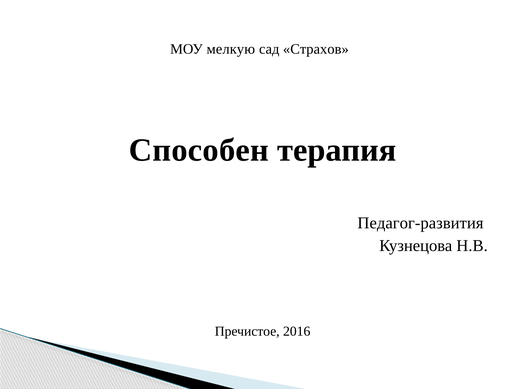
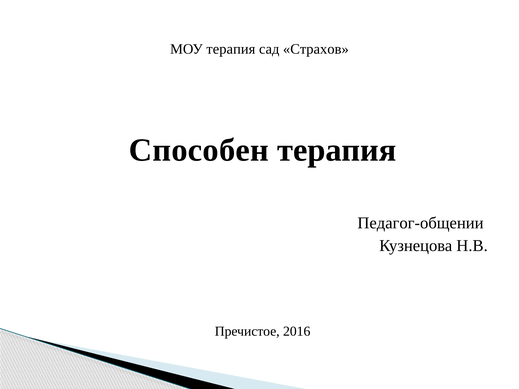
МОУ мелкую: мелкую -> терапия (231, 49)
Педагог-развития: Педагог-развития -> Педагог-общении (421, 223)
